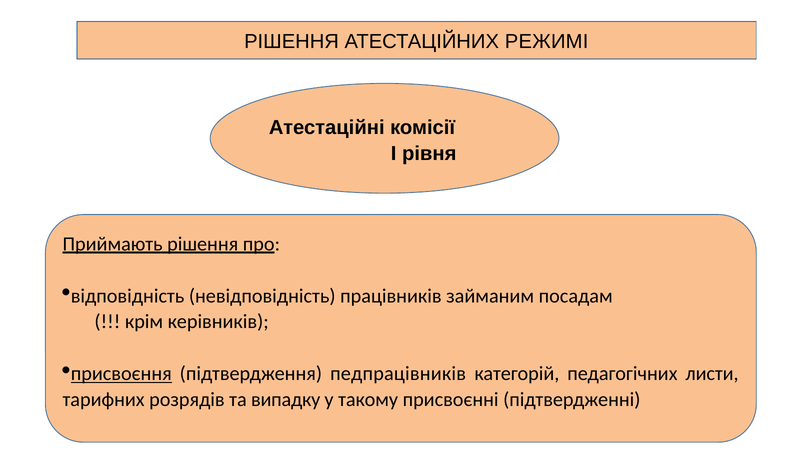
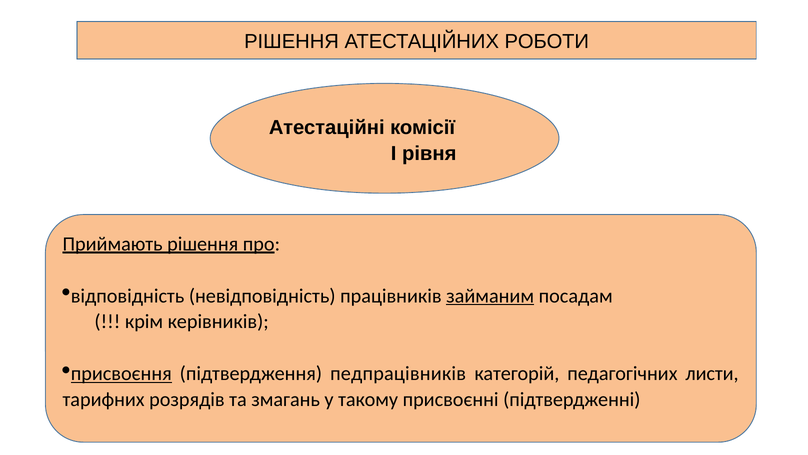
РЕЖИМІ: РЕЖИМІ -> РОБОТИ (547, 42)
займаним underline: none -> present (490, 296)
випадку: випадку -> змагань (286, 399)
